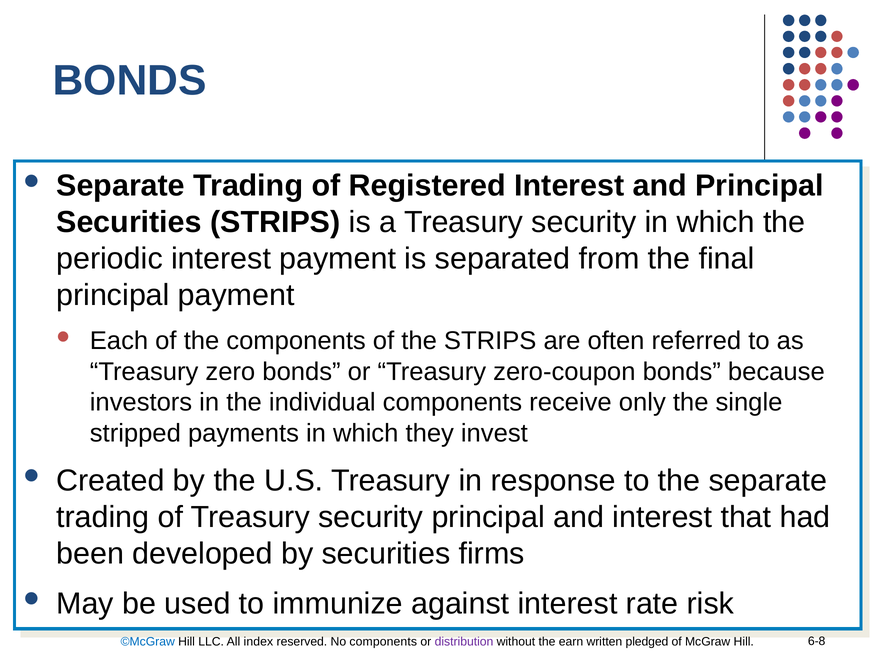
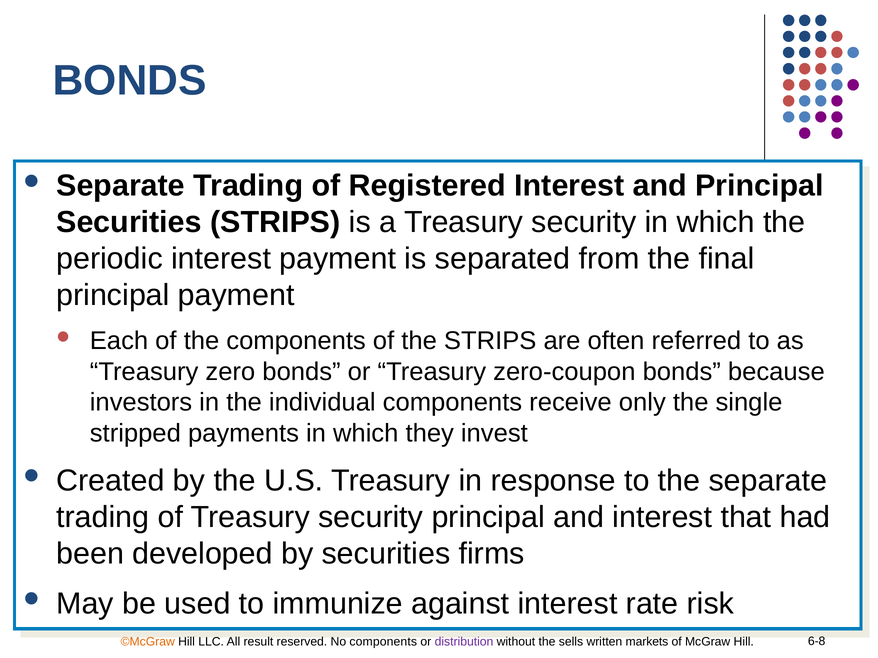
©McGraw colour: blue -> orange (148, 642)
index: index -> result (258, 642)
earn: earn -> sells (571, 642)
pledged: pledged -> markets (647, 642)
